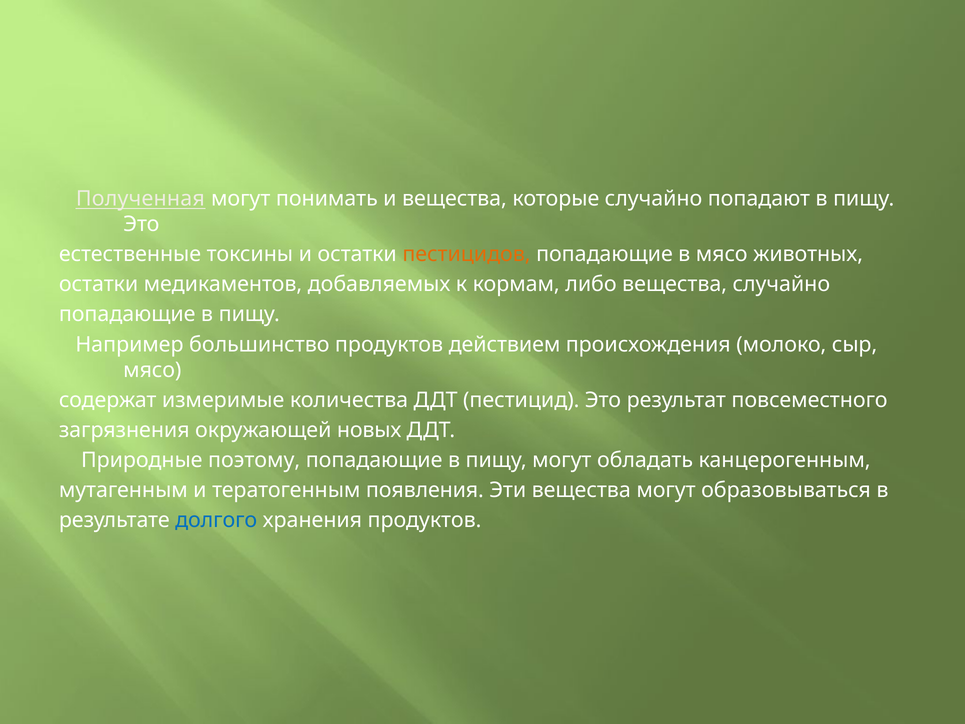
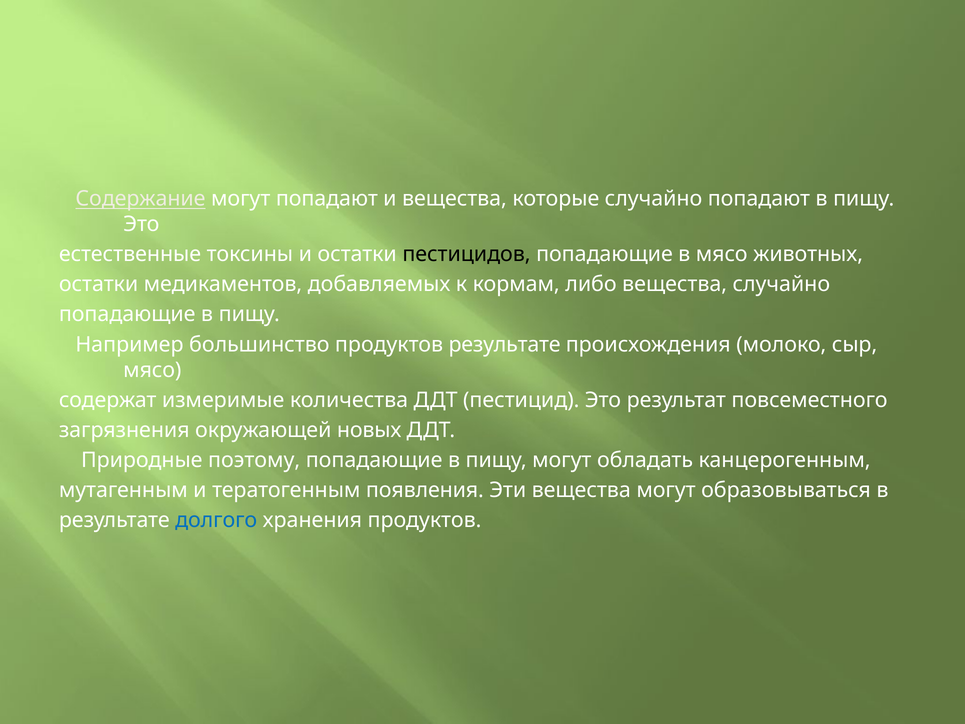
Полученная: Полученная -> Содержание (140, 199)
могут понимать: понимать -> попадают (327, 199)
пестицидов colour: orange -> black (466, 254)
продуктов действием: действием -> результате (505, 344)
